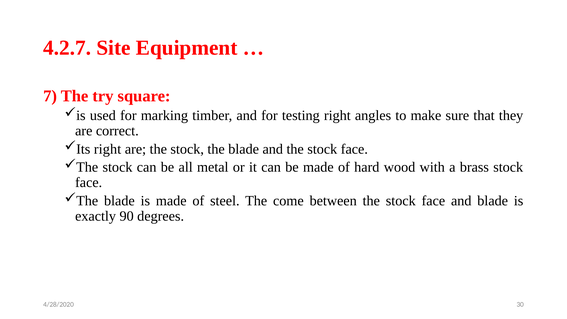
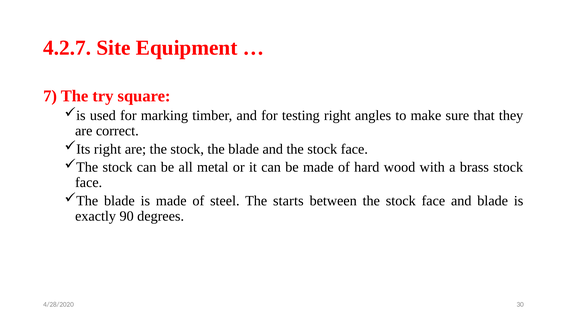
come: come -> starts (288, 201)
